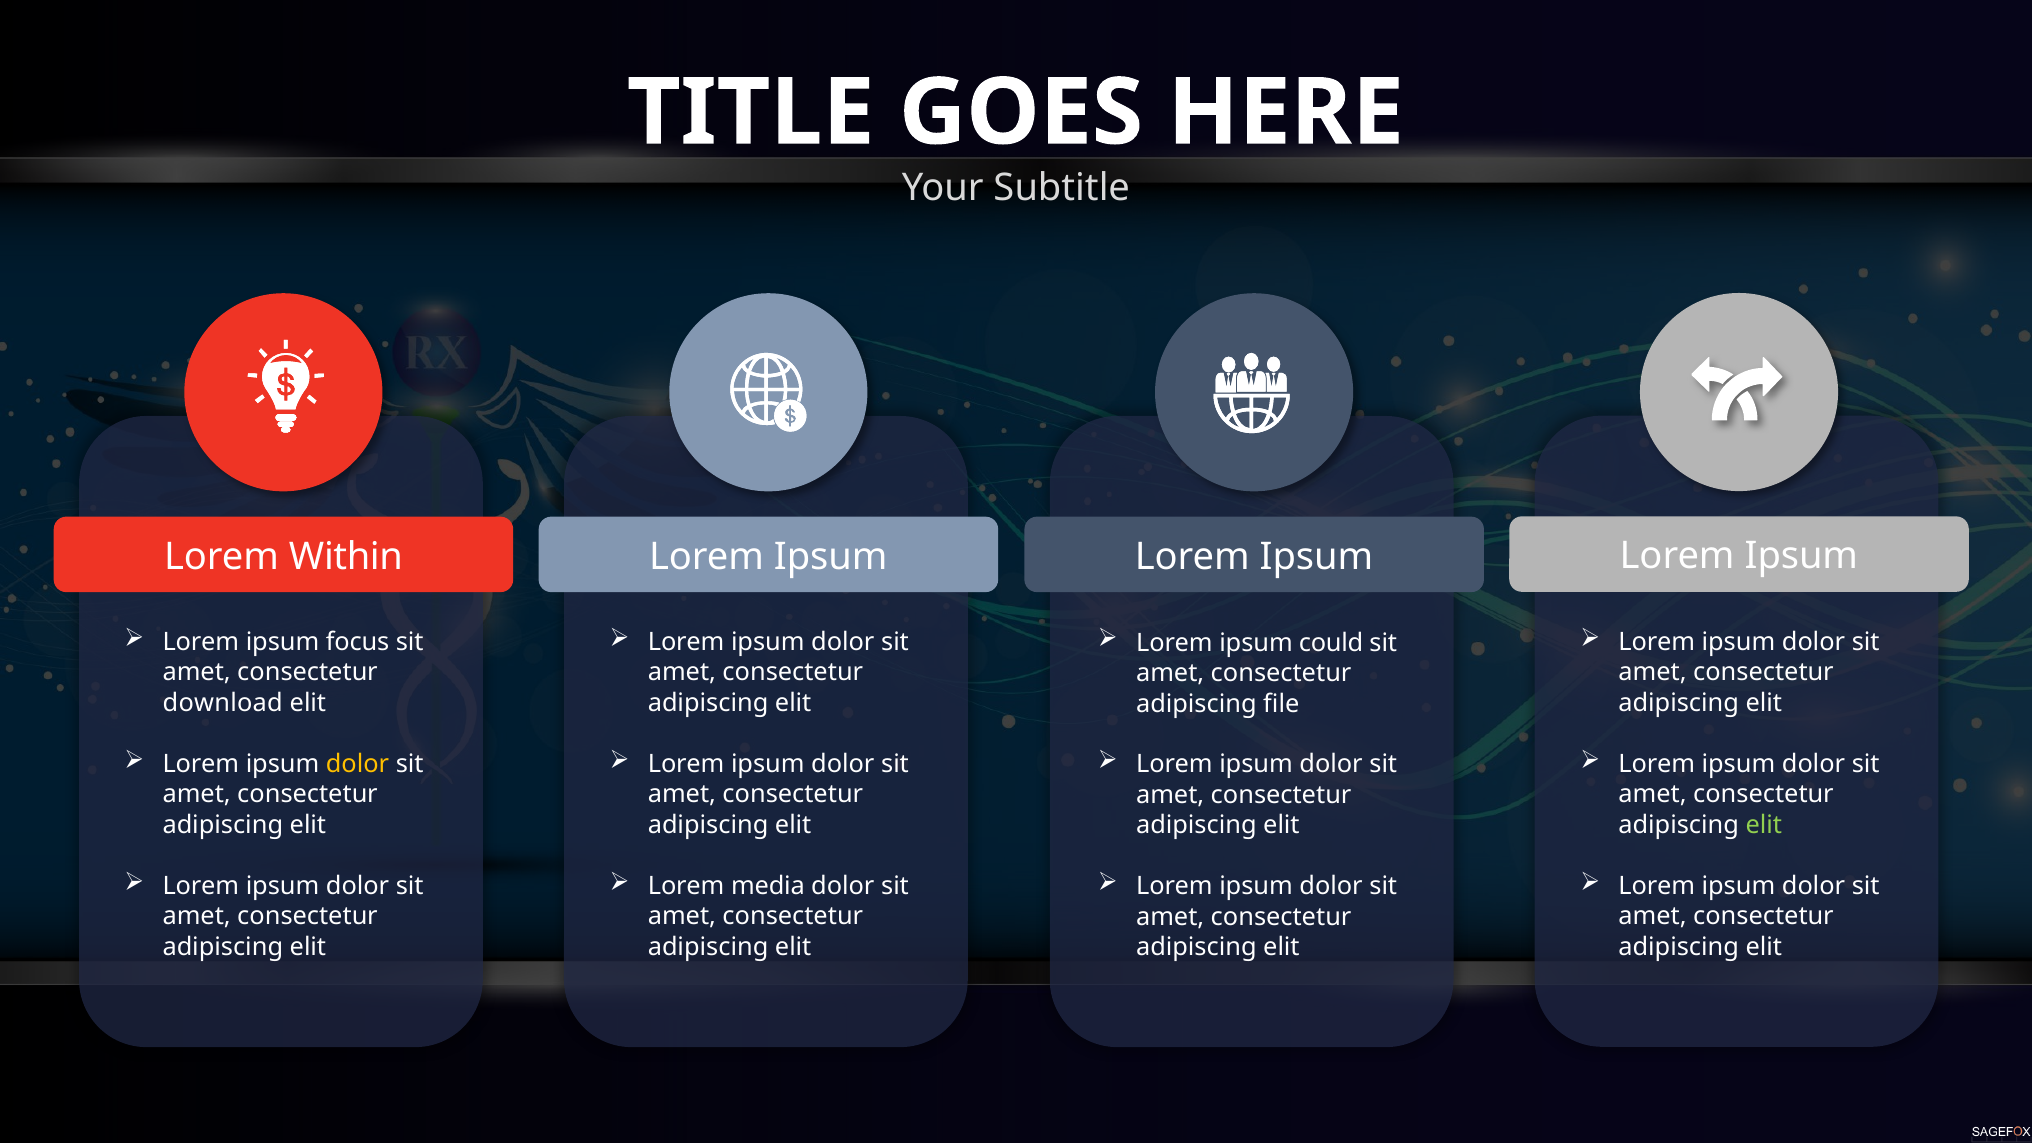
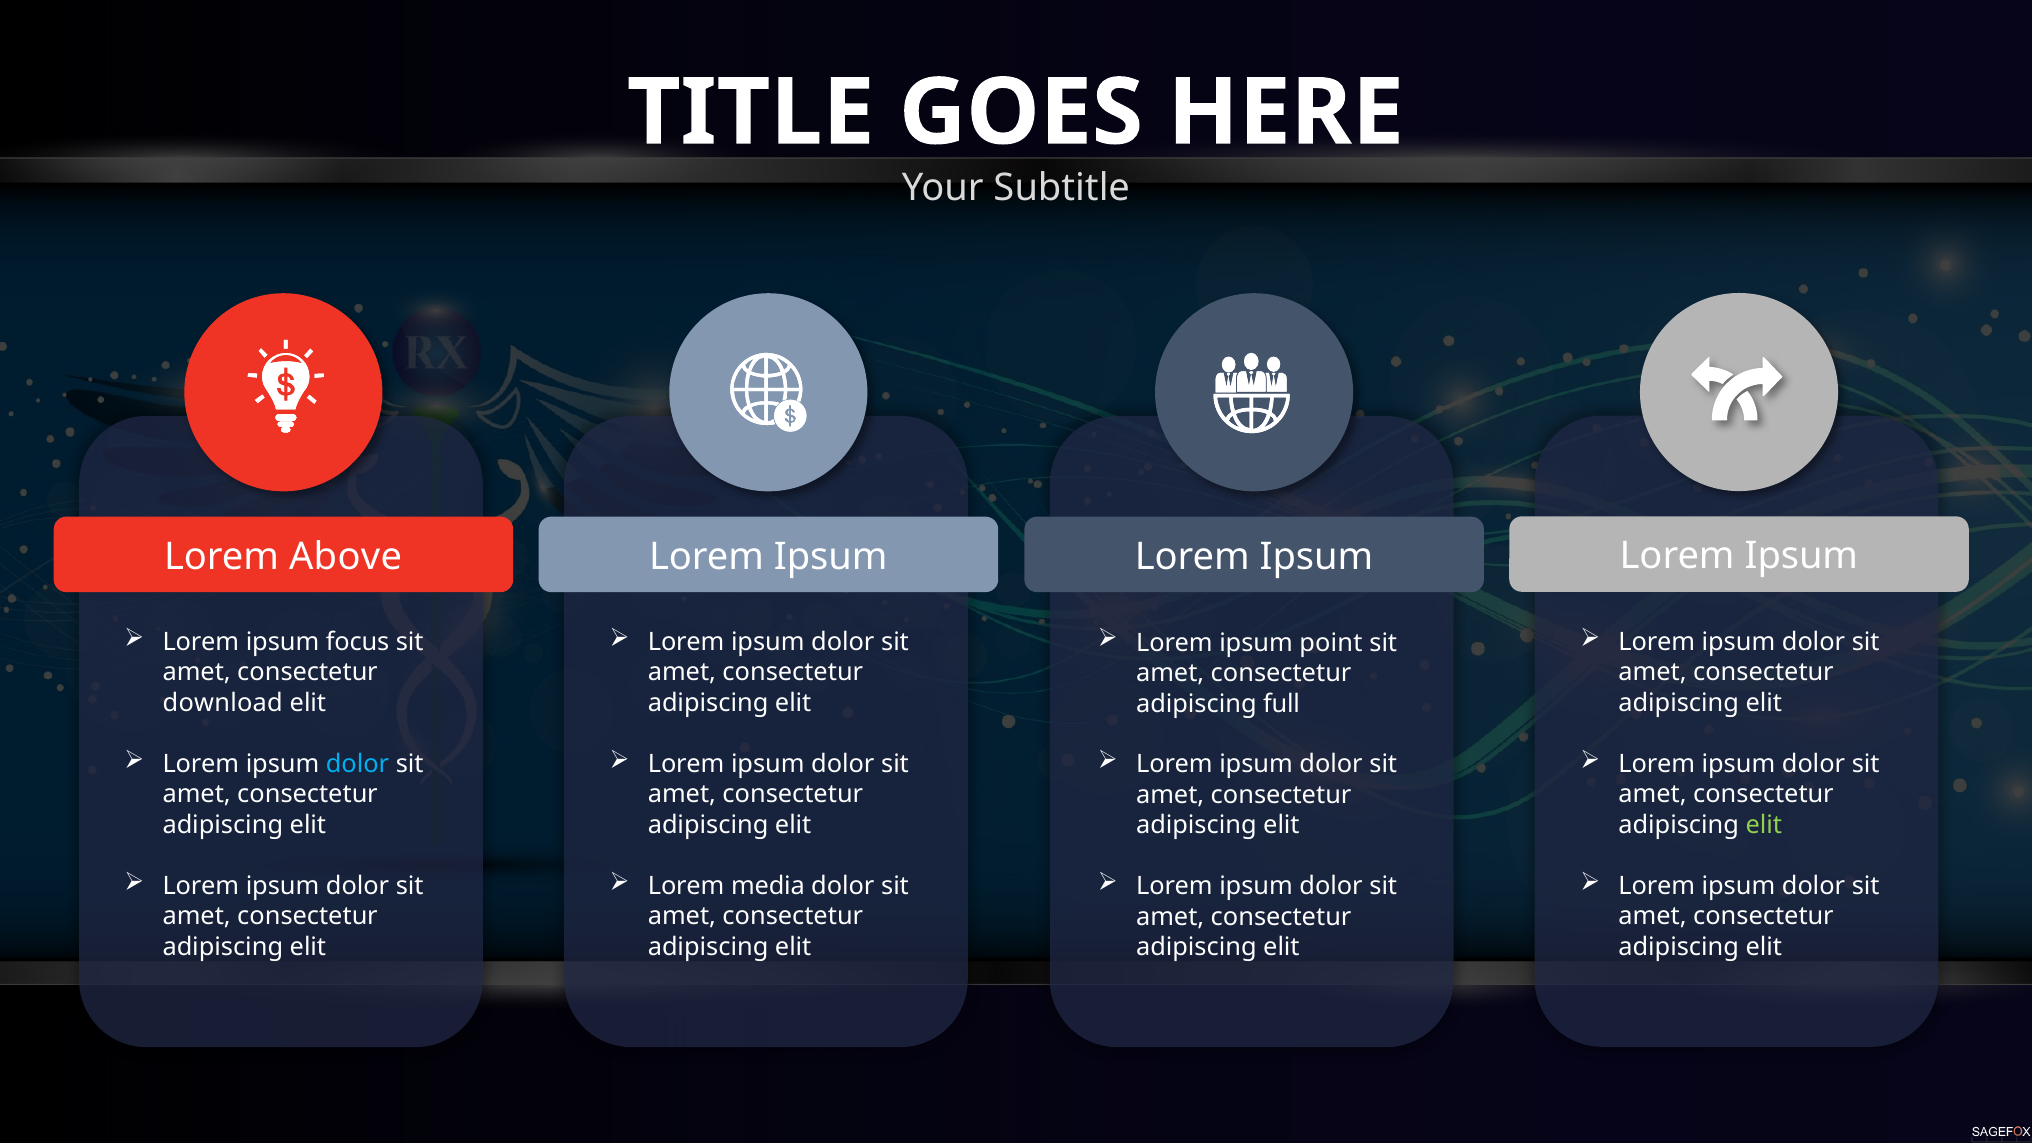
Within: Within -> Above (346, 557)
could: could -> point (1331, 643)
file: file -> full (1282, 704)
dolor colour: yellow -> light blue (357, 764)
